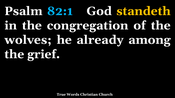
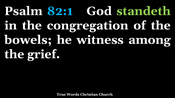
standeth colour: yellow -> light green (143, 11)
wolves: wolves -> bowels (28, 40)
already: already -> witness (100, 40)
